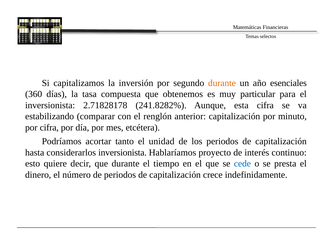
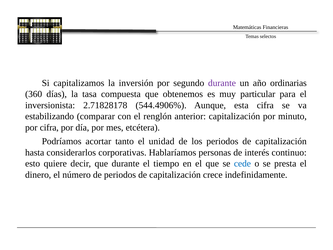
durante colour: orange -> purple (222, 83)
esenciales: esenciales -> ordinarias (288, 83)
241.8282%: 241.8282% -> 544.4906% (161, 105)
considerarlos inversionista: inversionista -> corporativas (122, 152)
proyecto: proyecto -> personas (215, 152)
